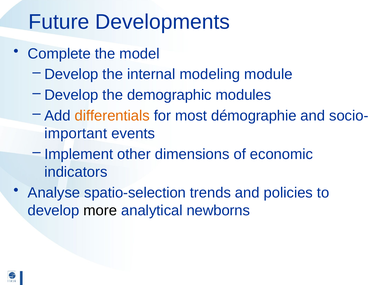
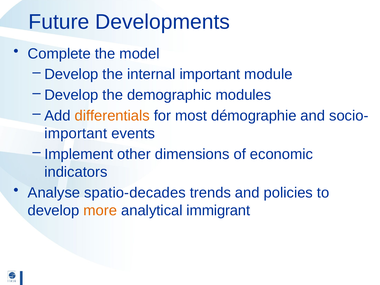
internal modeling: modeling -> important (210, 74)
spatio-selection: spatio-selection -> spatio-decades (135, 193)
more colour: black -> orange (100, 210)
newborns: newborns -> immigrant (218, 210)
